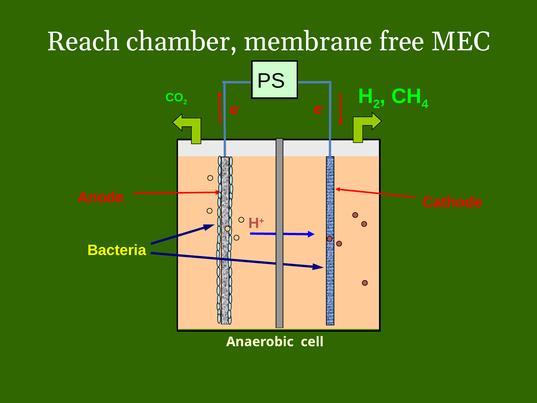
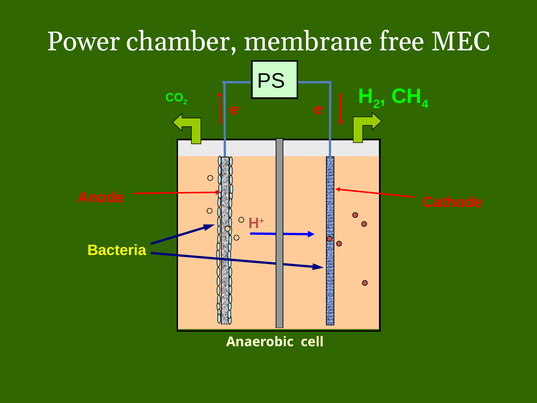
Reach: Reach -> Power (84, 42)
